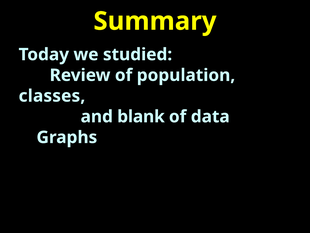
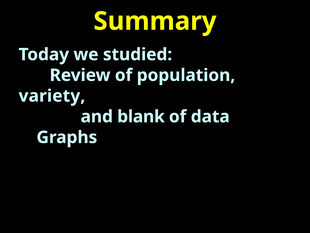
classes: classes -> variety (52, 96)
